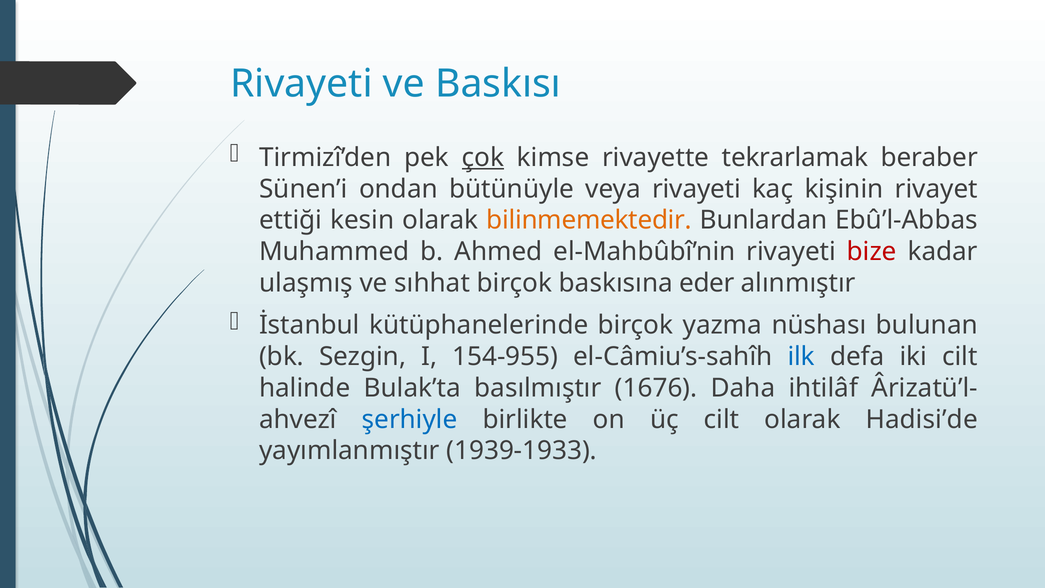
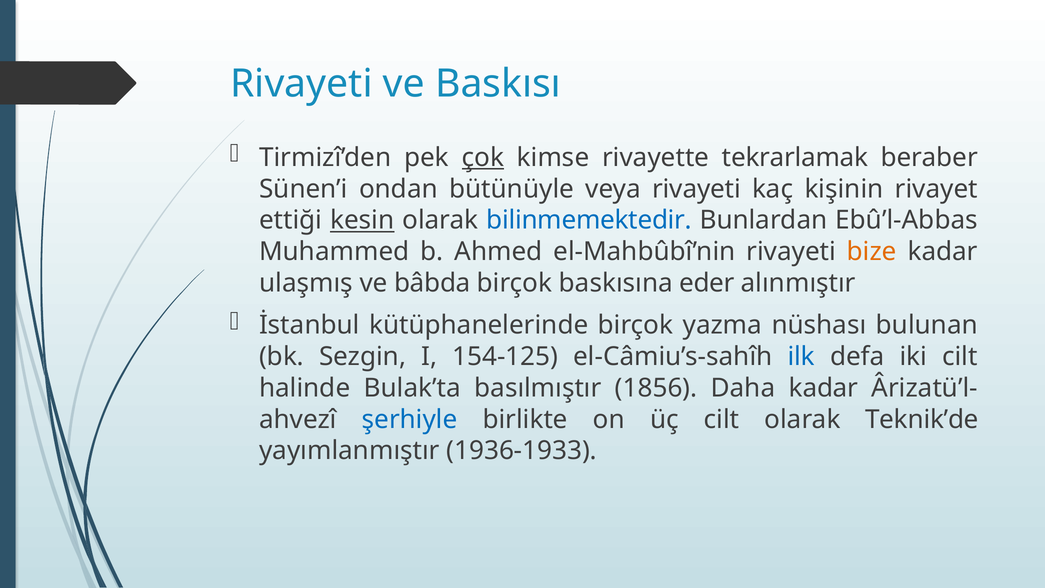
kesin underline: none -> present (362, 220)
bilinmemektedir colour: orange -> blue (589, 220)
bize colour: red -> orange (872, 252)
sıhhat: sıhhat -> bâbda (432, 283)
154-955: 154-955 -> 154-125 (505, 357)
1676: 1676 -> 1856 (656, 388)
Daha ihtilâf: ihtilâf -> kadar (823, 388)
Hadisi’de: Hadisi’de -> Teknik’de (922, 419)
1939-1933: 1939-1933 -> 1936-1933 (522, 451)
